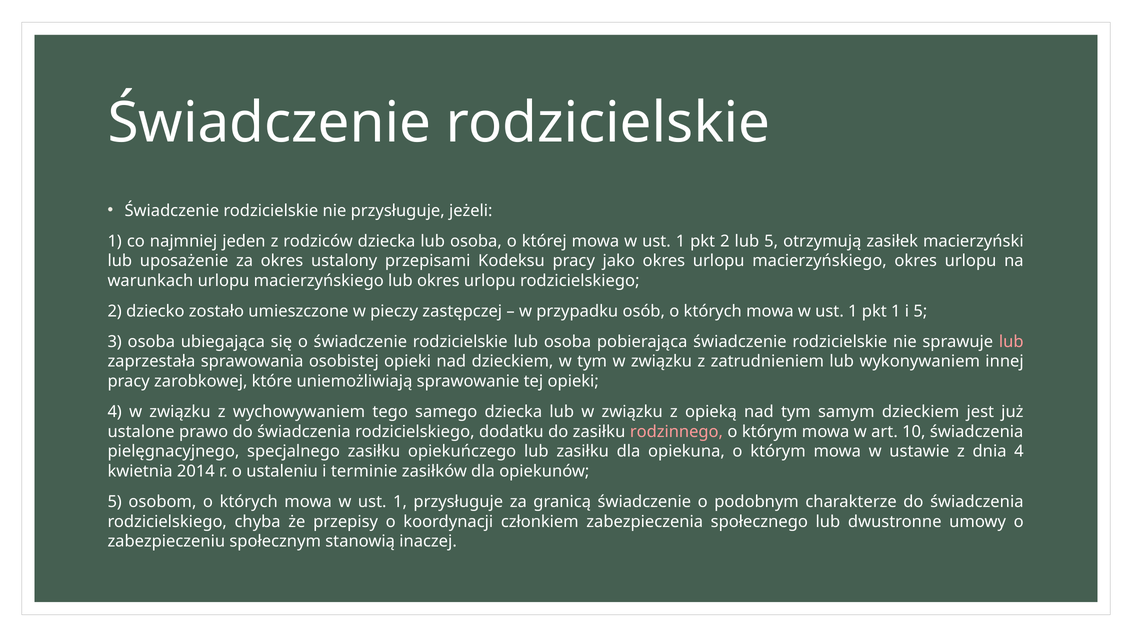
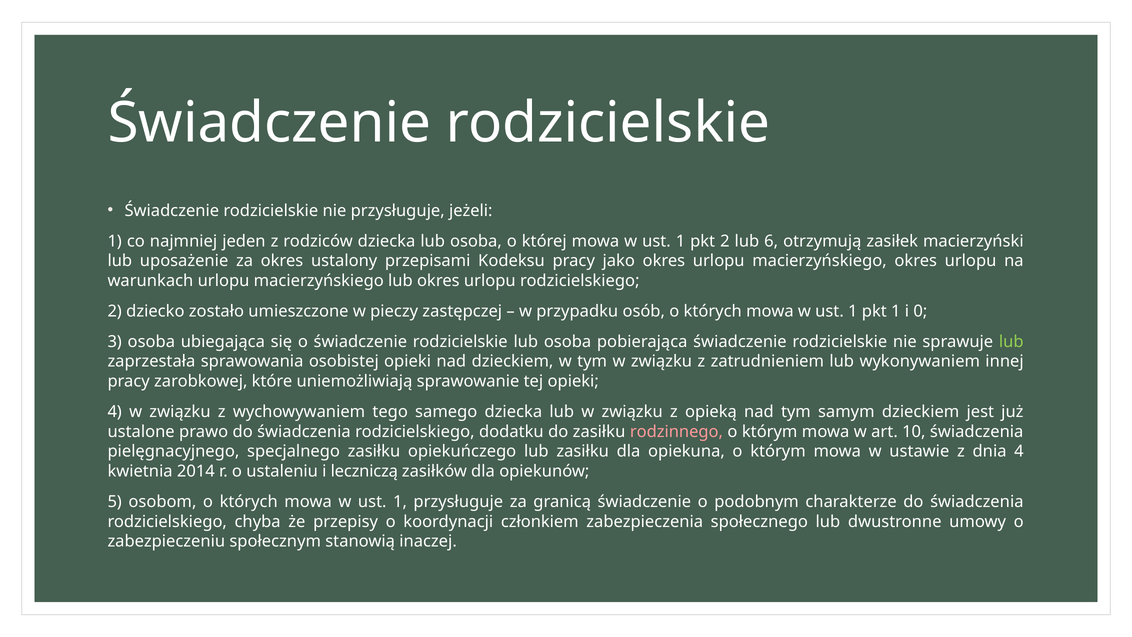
lub 5: 5 -> 6 (771, 241)
i 5: 5 -> 0 (920, 311)
lub colour: pink -> light green (1011, 342)
terminie: terminie -> leczniczą (364, 471)
